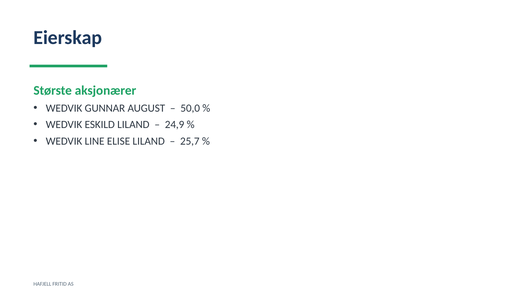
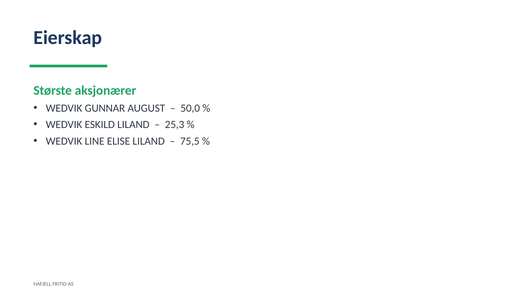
24,9: 24,9 -> 25,3 (175, 125)
25,7: 25,7 -> 75,5 (190, 141)
